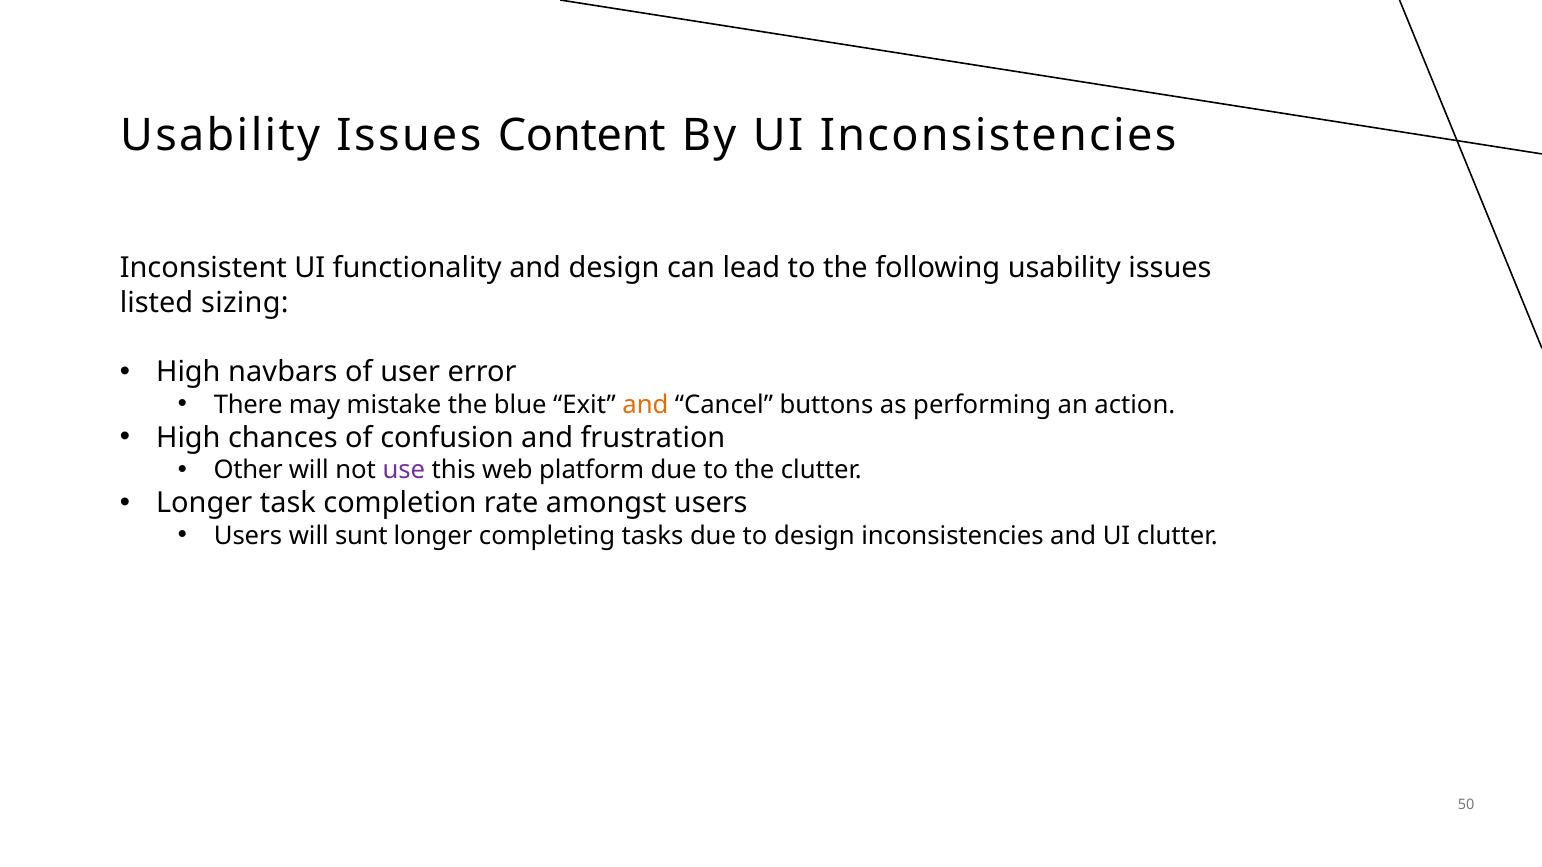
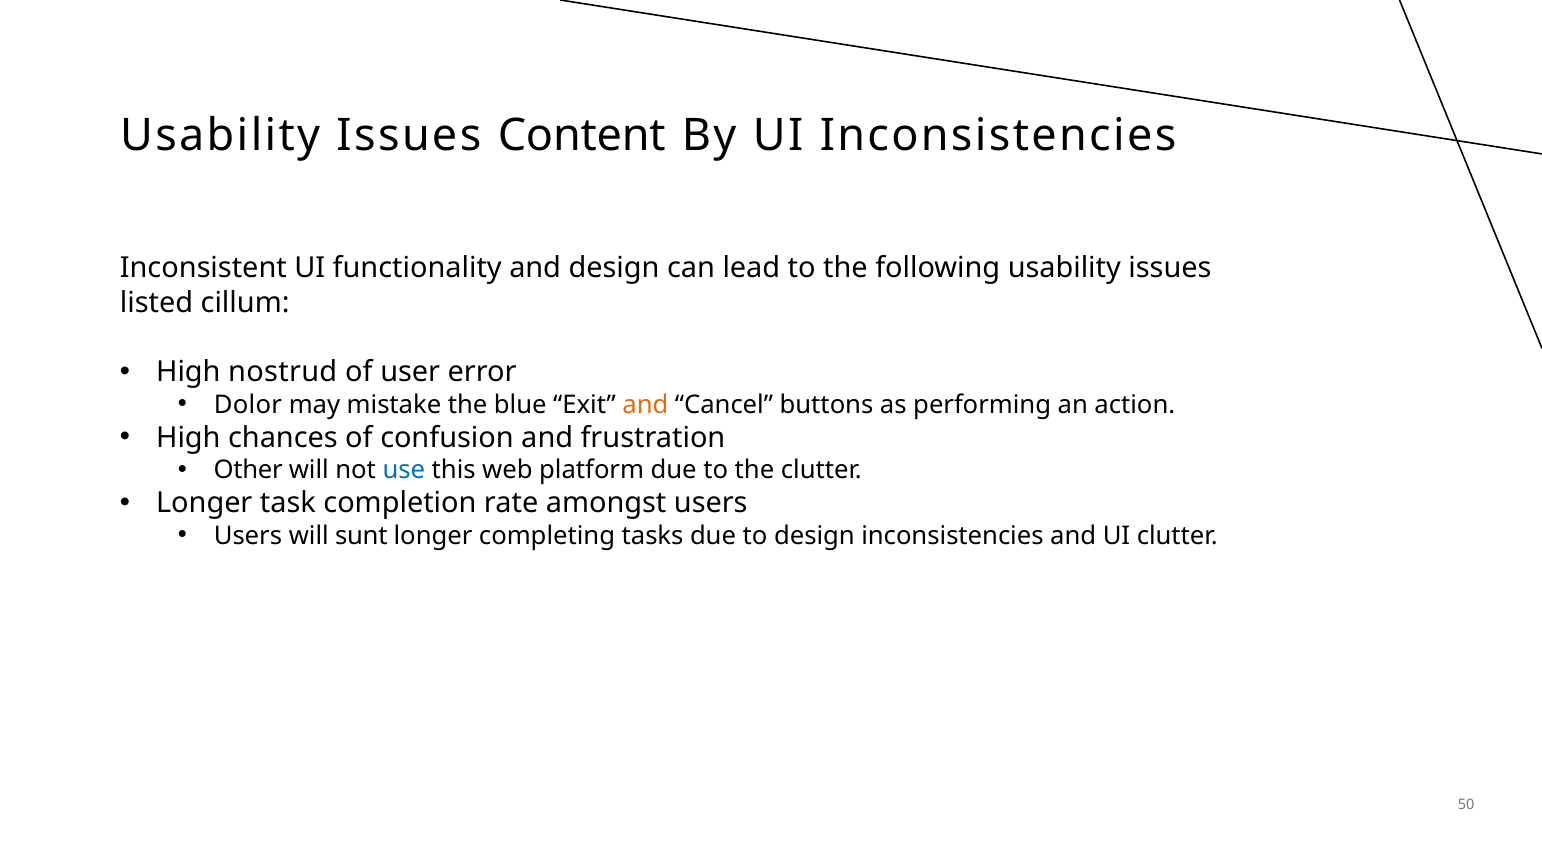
sizing: sizing -> cillum (245, 303)
navbars: navbars -> nostrud (283, 373)
There: There -> Dolor (248, 405)
use colour: purple -> blue (404, 471)
